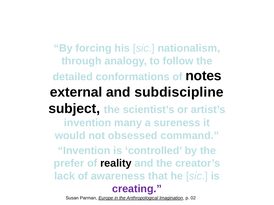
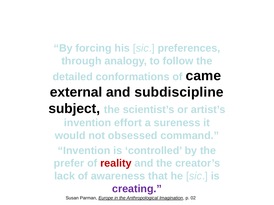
nationalism: nationalism -> preferences (189, 48)
notes: notes -> came (203, 76)
many: many -> effort (128, 123)
reality colour: black -> red (116, 164)
